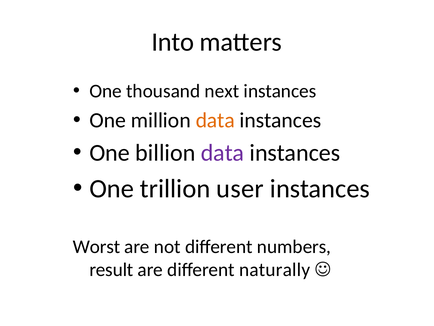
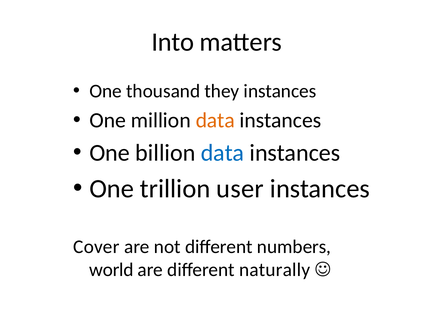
next: next -> they (222, 91)
data colour: purple -> blue (222, 153)
Worst: Worst -> Cover (96, 246)
result: result -> world (111, 269)
